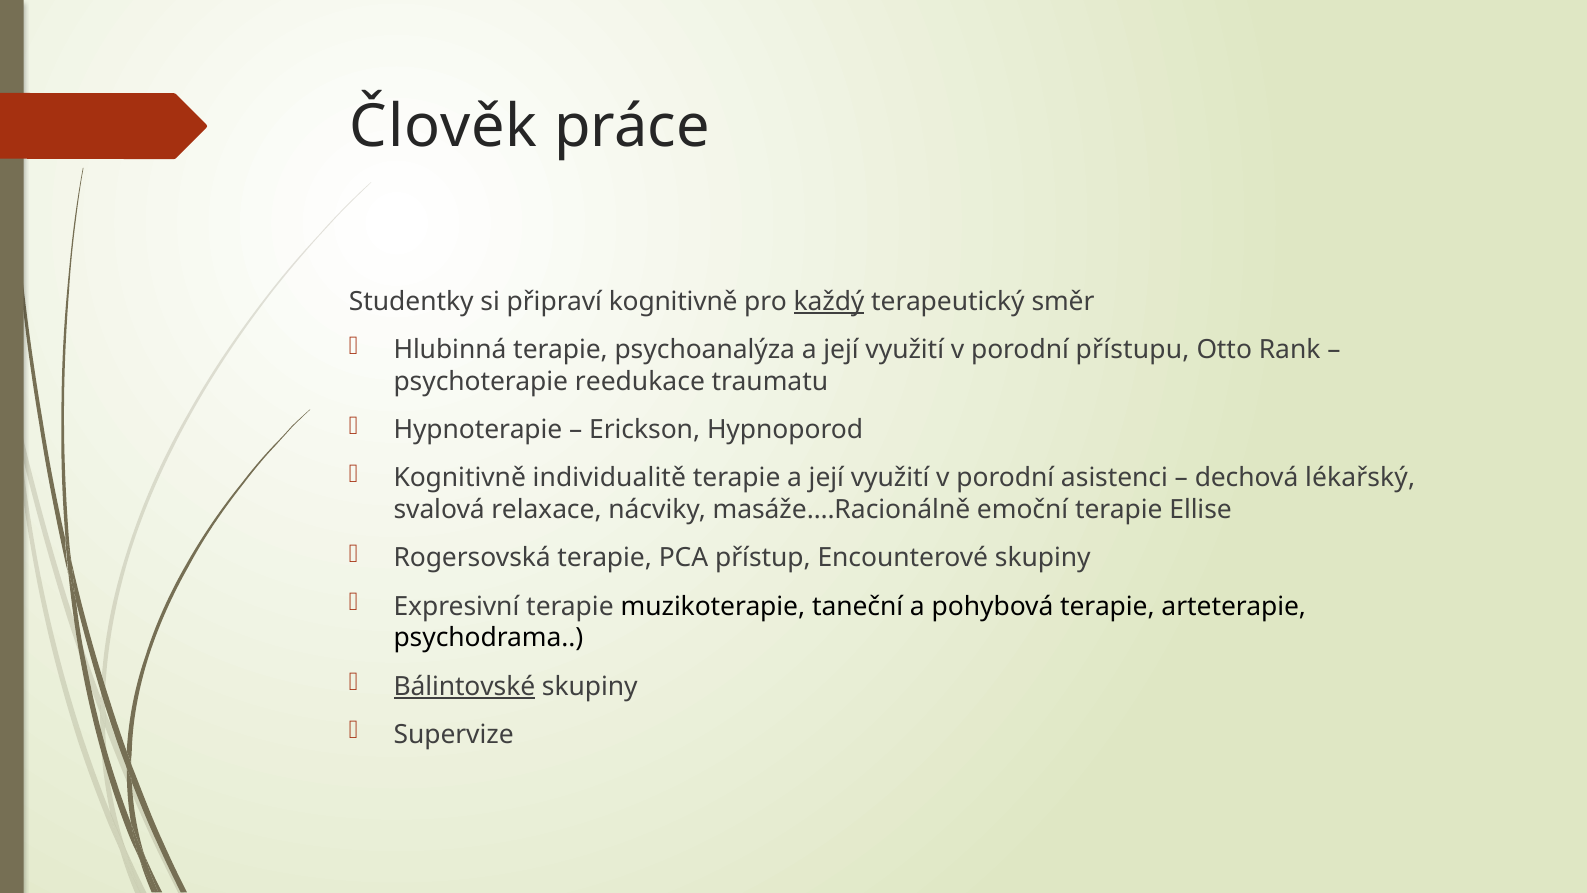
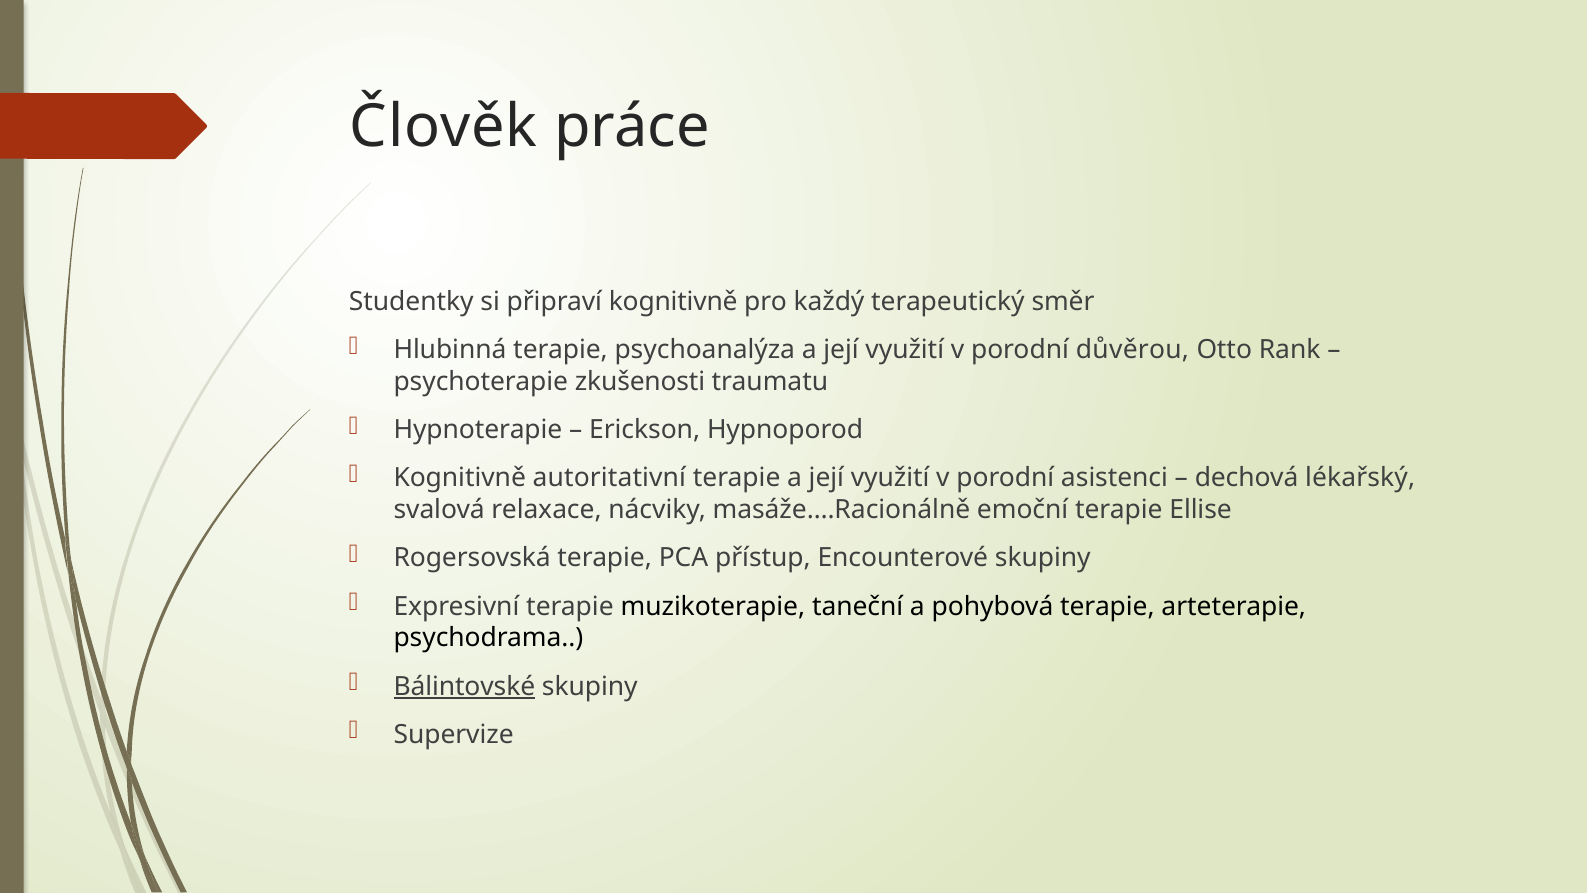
každý underline: present -> none (829, 301)
přístupu: přístupu -> důvěrou (1133, 350)
reedukace: reedukace -> zkušenosti (640, 381)
individualitě: individualitě -> autoritativní (609, 478)
